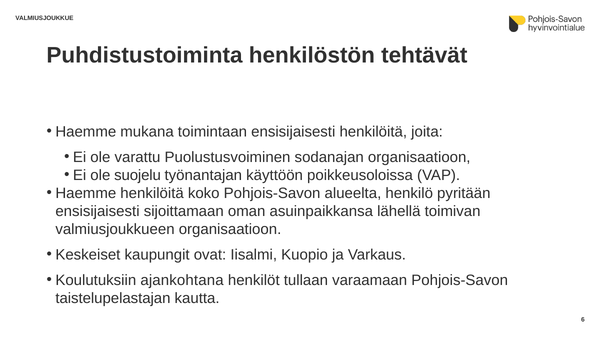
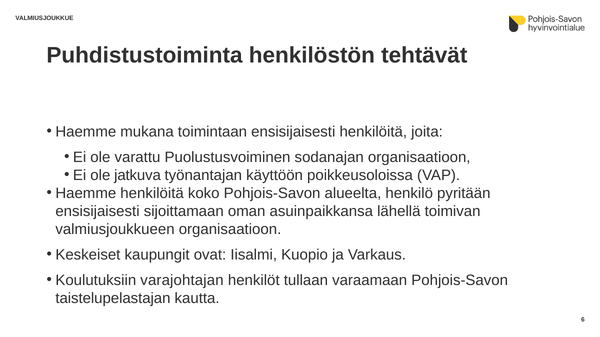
suojelu: suojelu -> jatkuva (138, 176)
ajankohtana: ajankohtana -> varajohtajan (182, 281)
